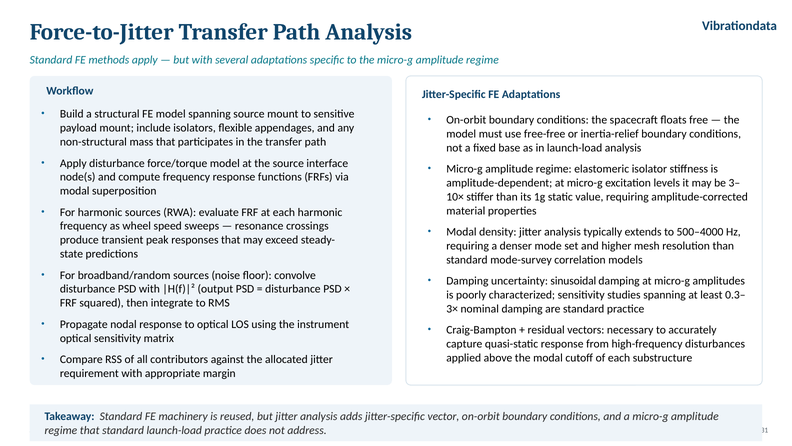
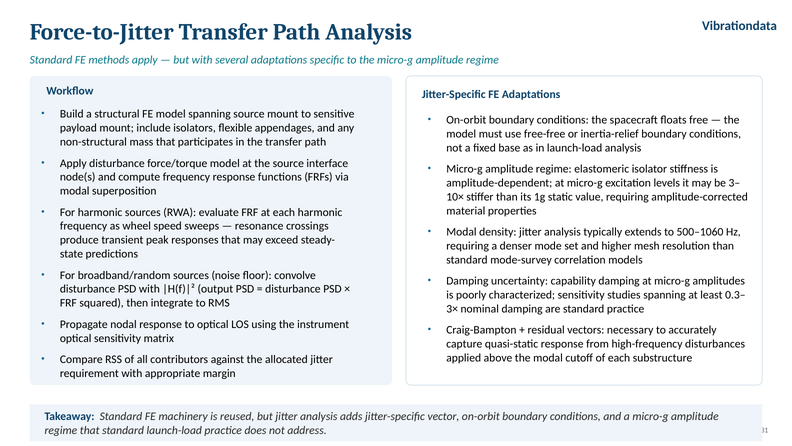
500–4000: 500–4000 -> 500–1060 (700, 232)
sinusoidal: sinusoidal -> capability (573, 281)
